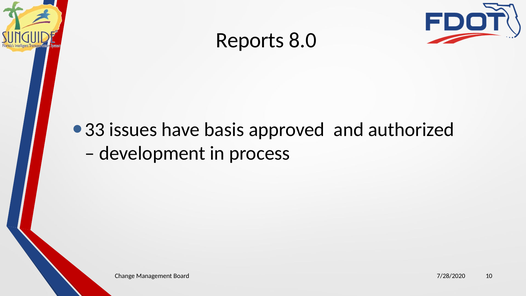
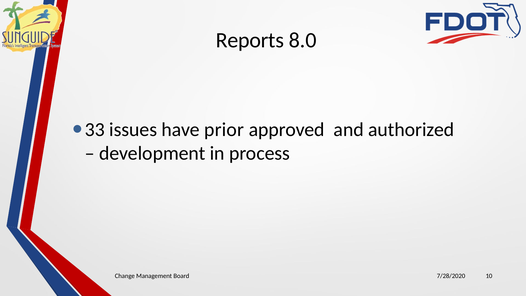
basis: basis -> prior (224, 130)
